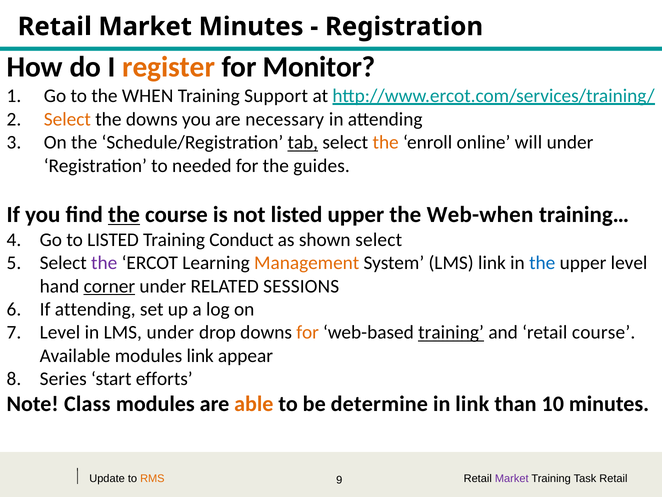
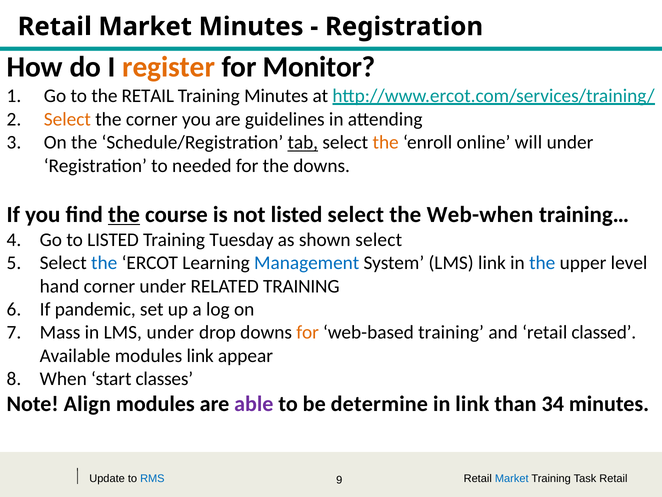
the WHEN: WHEN -> RETAIL (148, 96)
Training Support: Support -> Minutes (276, 96)
the downs: downs -> corner (152, 119)
necessary: necessary -> guidelines (285, 119)
the guides: guides -> downs (322, 166)
listed upper: upper -> select (356, 214)
Conduct: Conduct -> Tuesday (241, 240)
the colour: purple -> blue (104, 263)
Management colour: orange -> blue (307, 263)
corner underline: present -> none (109, 286)
RELATED SESSIONS: SESSIONS -> TRAINING (301, 286)
If attending: attending -> pandemic (95, 309)
Level: Level -> Mass (60, 332)
training underline: present -> none (451, 332)
retail course: course -> classed (604, 332)
Series: Series -> When (63, 379)
efforts: efforts -> classes (164, 379)
Class: Class -> Align (87, 404)
able colour: orange -> purple (254, 404)
10: 10 -> 34 (553, 404)
RMS colour: orange -> blue (152, 478)
Market colour: purple -> blue (512, 478)
